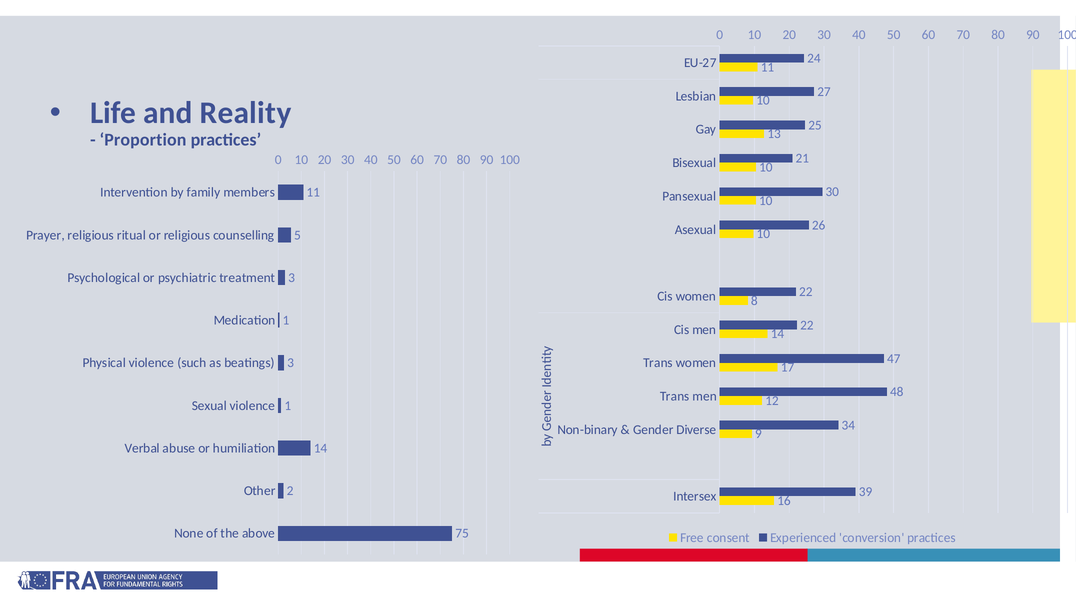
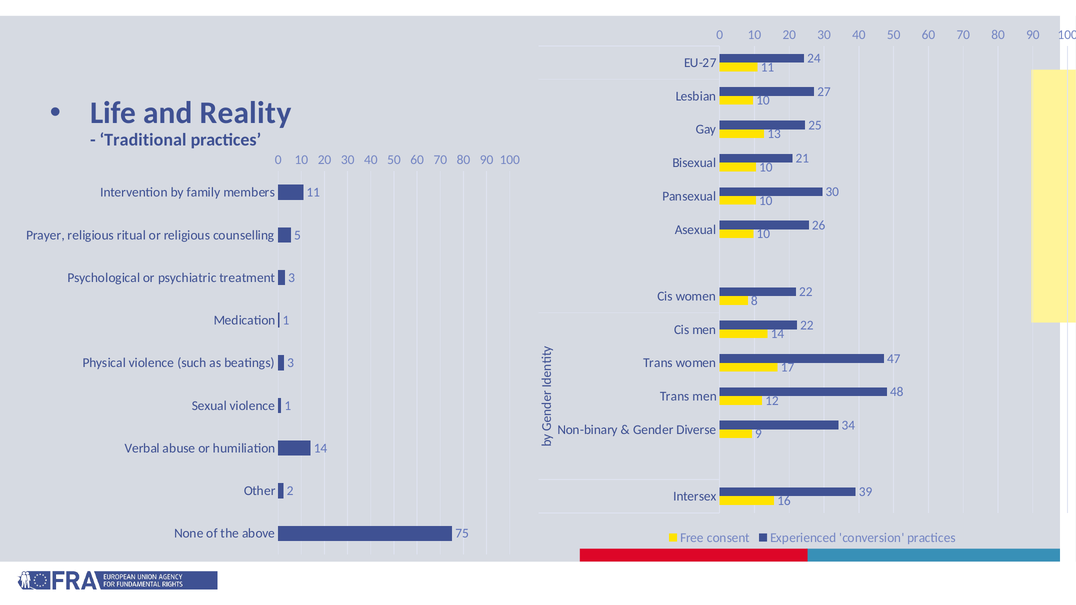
Proportion: Proportion -> Traditional (143, 140)
